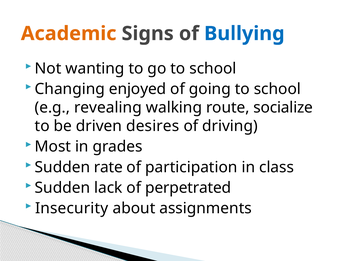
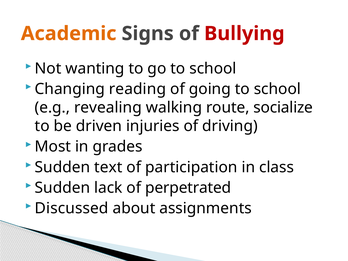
Bullying colour: blue -> red (244, 34)
enjoyed: enjoyed -> reading (137, 89)
desires: desires -> injuries (153, 126)
rate: rate -> text (108, 167)
Insecurity: Insecurity -> Discussed (72, 208)
